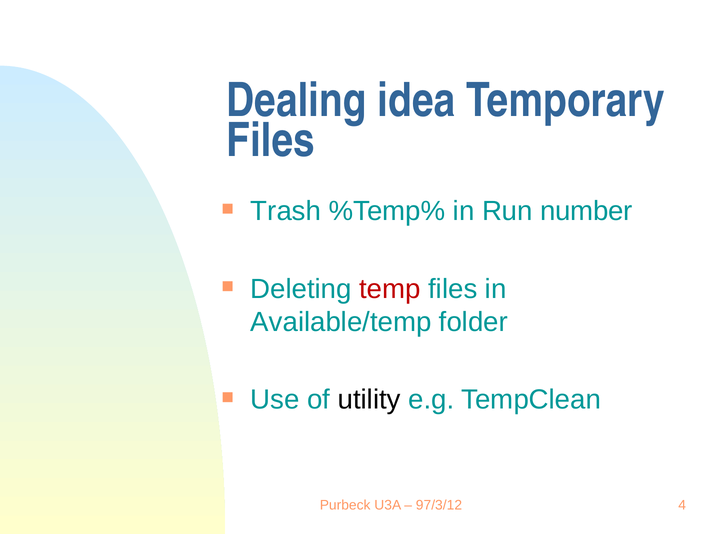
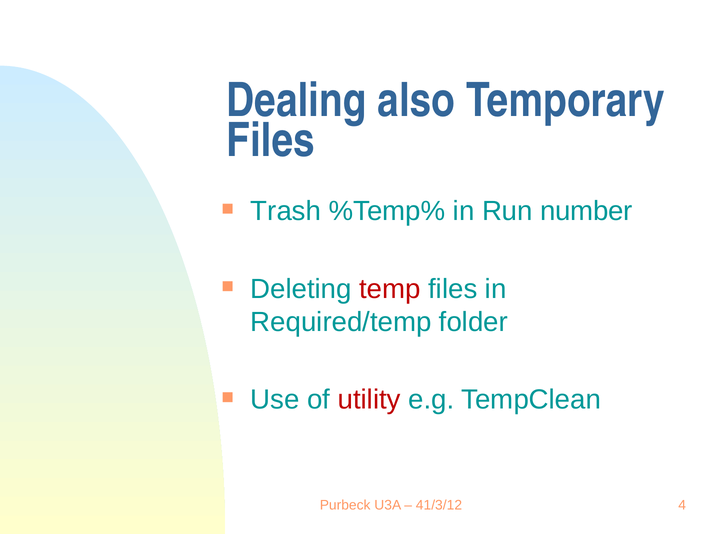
idea: idea -> also (416, 101)
Available/temp: Available/temp -> Required/temp (341, 322)
utility colour: black -> red (369, 399)
97/3/12: 97/3/12 -> 41/3/12 (439, 505)
